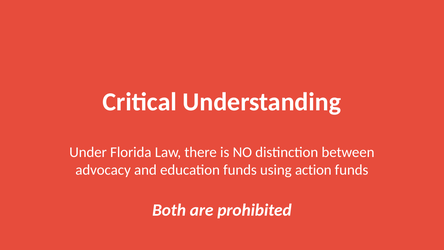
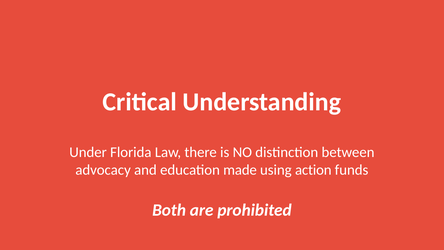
education funds: funds -> made (240, 170)
